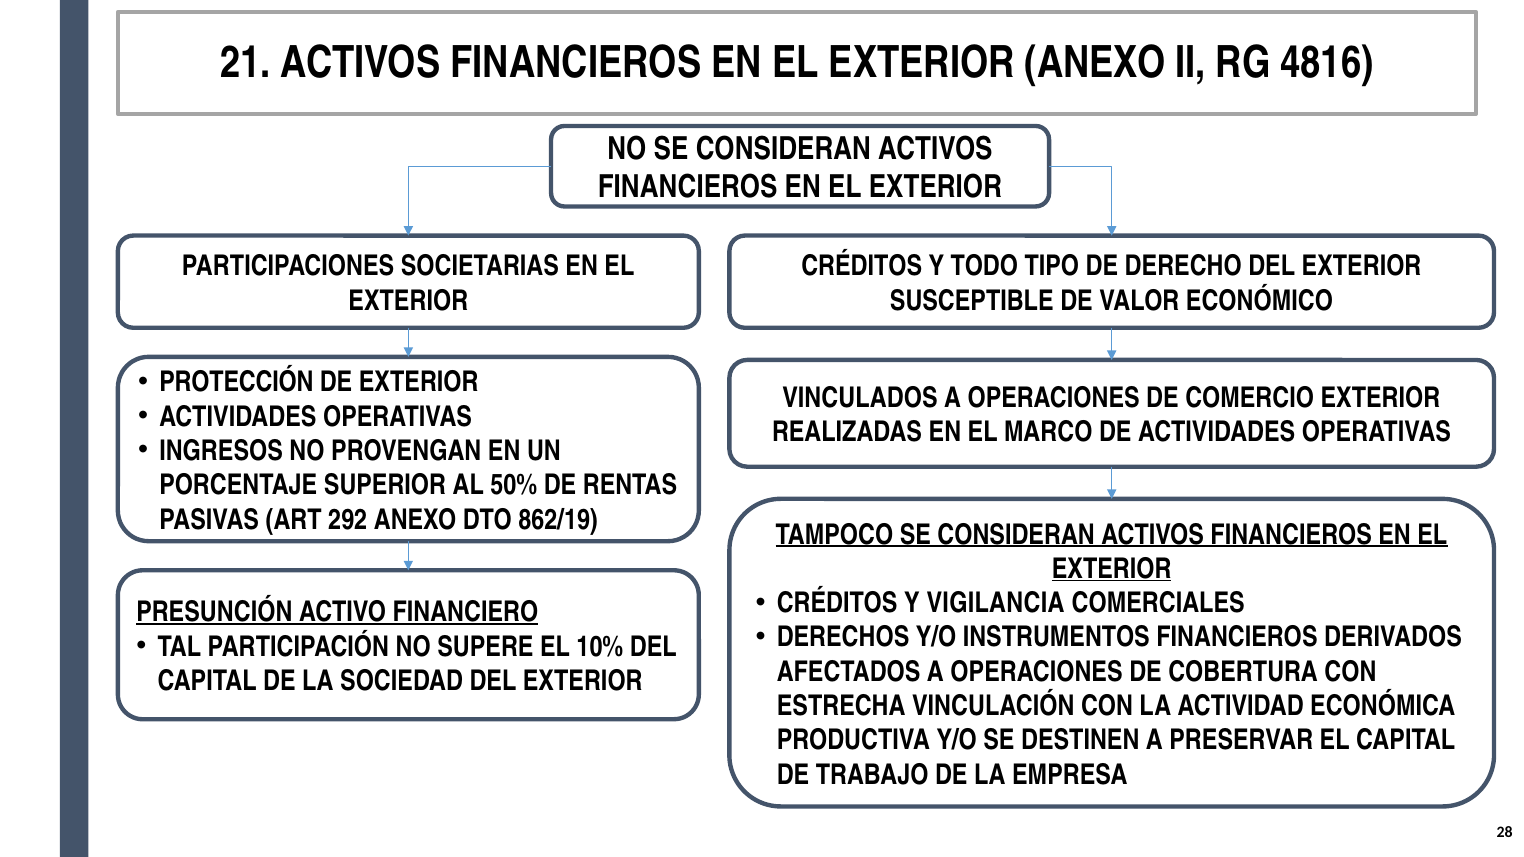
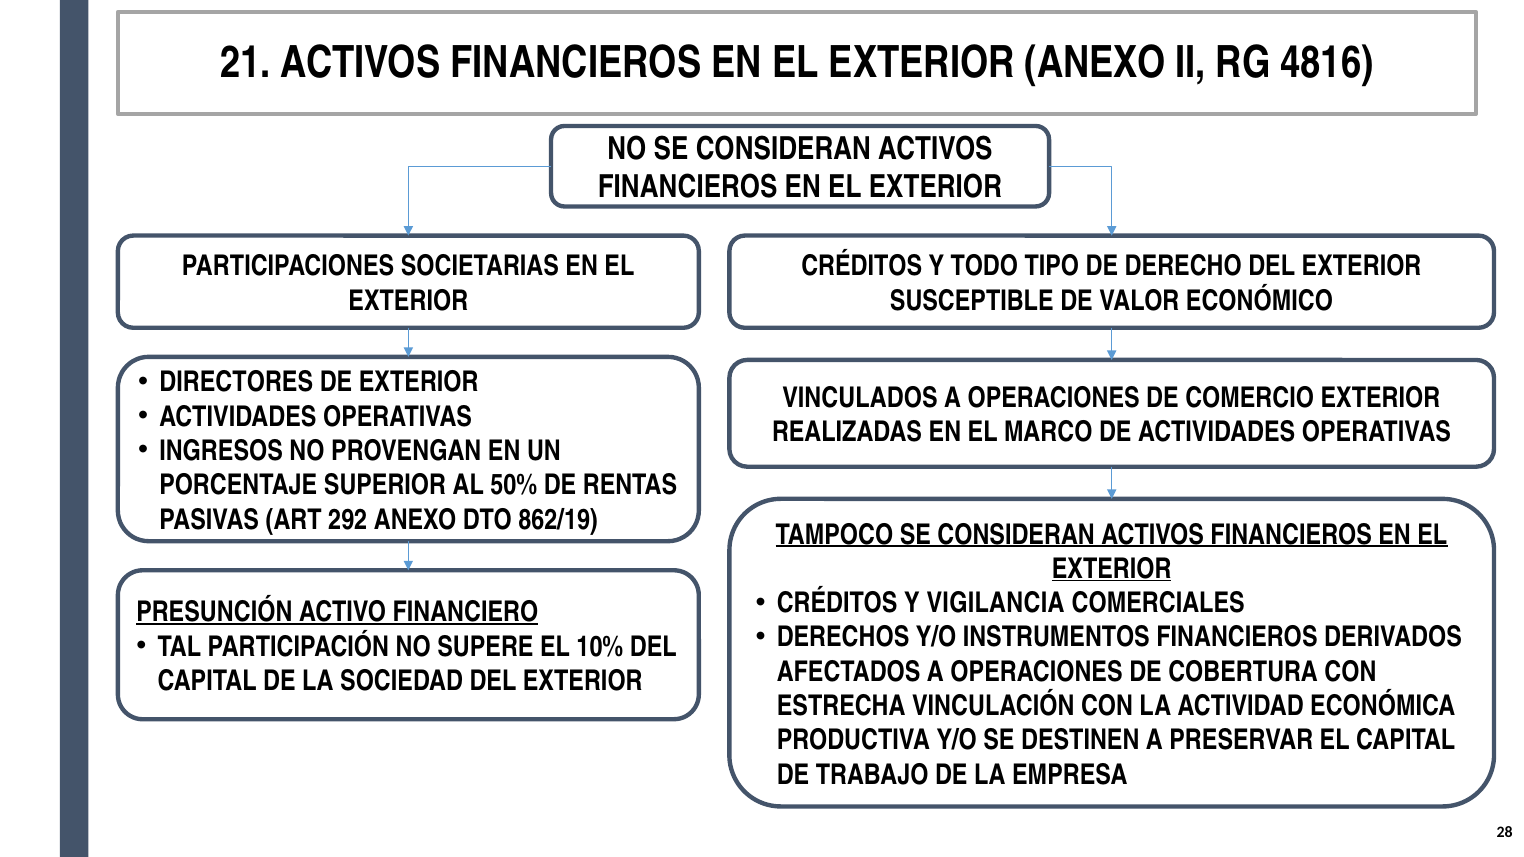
PROTECCIÓN: PROTECCIÓN -> DIRECTORES (236, 383)
